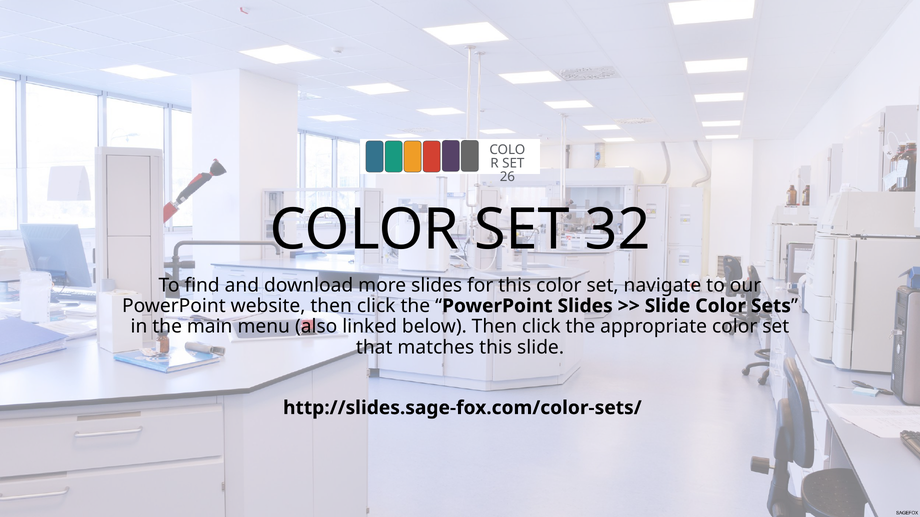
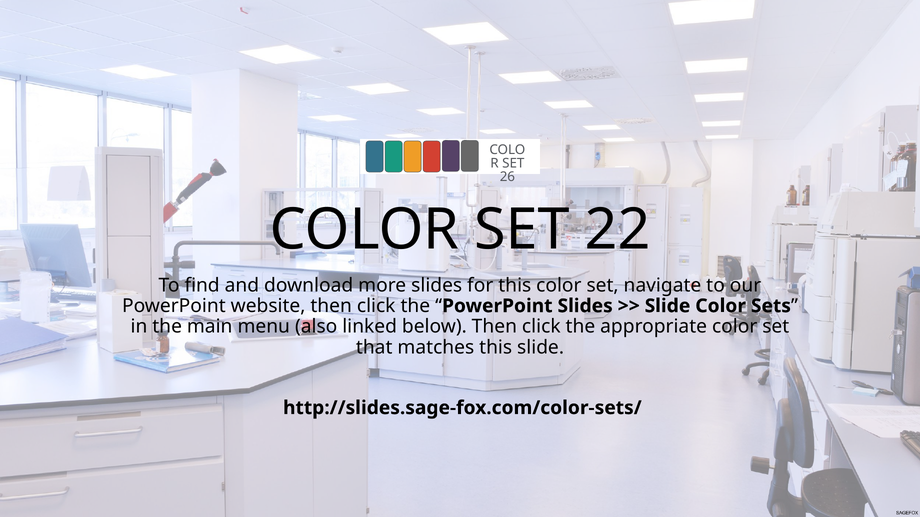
32: 32 -> 22 (618, 230)
